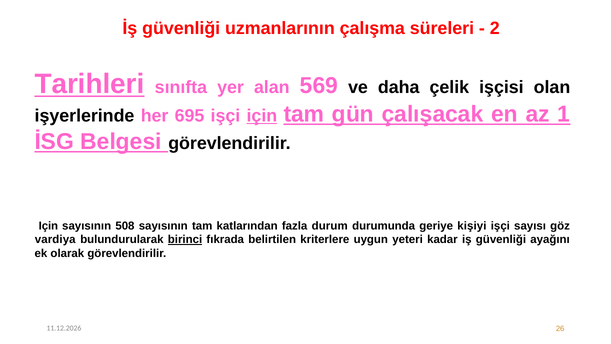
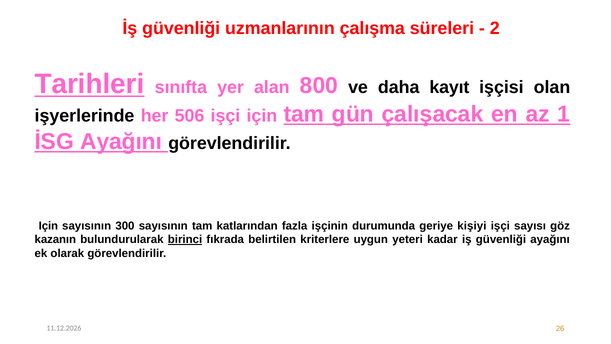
569: 569 -> 800 (319, 86)
çelik: çelik -> kayıt (449, 87)
695: 695 -> 506 (190, 116)
için underline: present -> none (262, 116)
İSG Belgesi: Belgesi -> Ayağını (121, 142)
508: 508 -> 300 (125, 226)
durum: durum -> işçinin (330, 226)
vardiya: vardiya -> kazanın (55, 239)
